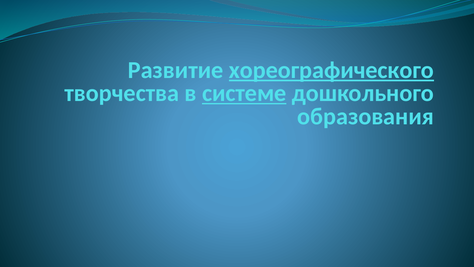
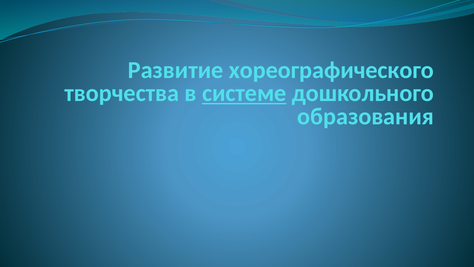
хореографического underline: present -> none (331, 70)
